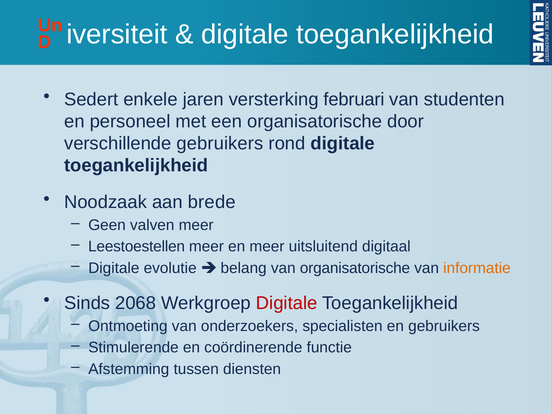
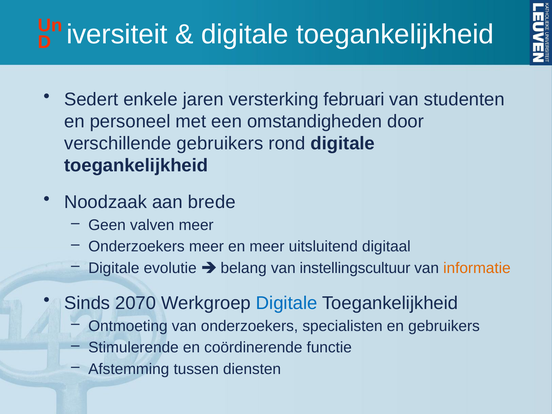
een organisatorische: organisatorische -> omstandigheden (315, 121)
Leestoestellen: Leestoestellen -> Onderzoekers (136, 247)
van organisatorische: organisatorische -> instellingscultuur (355, 268)
2068: 2068 -> 2070 (136, 303)
Digitale colour: red -> blue (287, 303)
